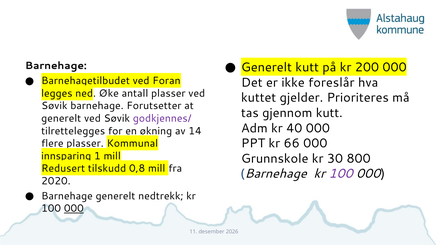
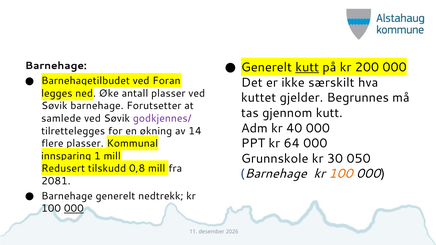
kutt underline: none -> present (307, 67)
foreslår: foreslår -> særskilt (331, 83)
Prioriteres: Prioriteres -> Begrunnes (358, 98)
generelt: generelt -> samlede (61, 119)
66: 66 -> 64 (292, 144)
800: 800 -> 050 (359, 159)
100 colour: purple -> orange (341, 174)
2020: 2020 -> 2081 (56, 181)
